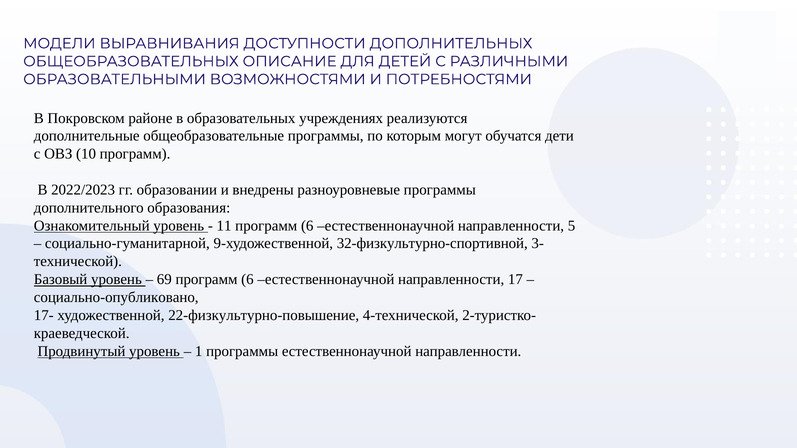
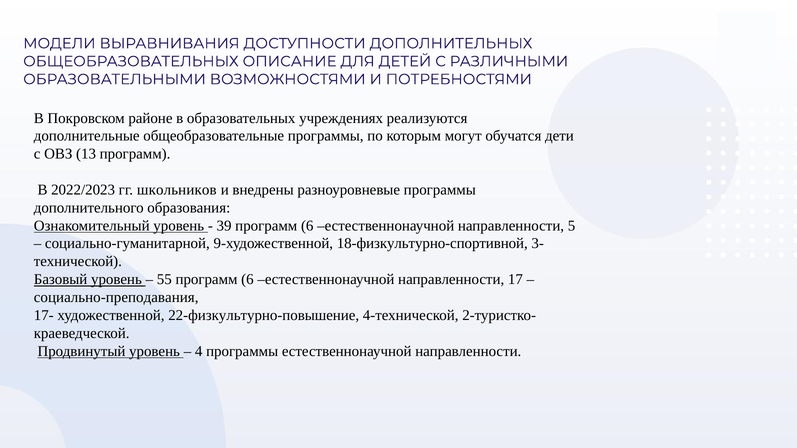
10: 10 -> 13 (86, 154)
образовании: образовании -> школьников (177, 190)
11: 11 -> 39 (224, 226)
32-физкультурно-спортивной: 32-физкультурно-спортивной -> 18-физкультурно-спортивной (432, 244)
69: 69 -> 55 (164, 280)
социально-опубликовано: социально-опубликовано -> социально-преподавания (116, 298)
1: 1 -> 4 (199, 351)
